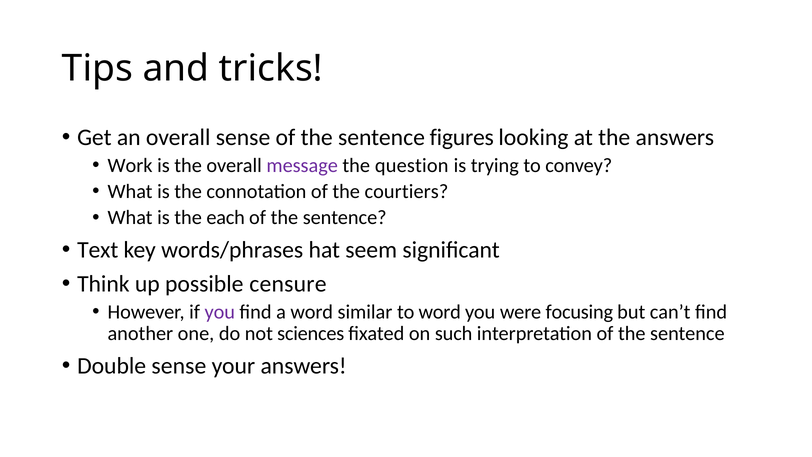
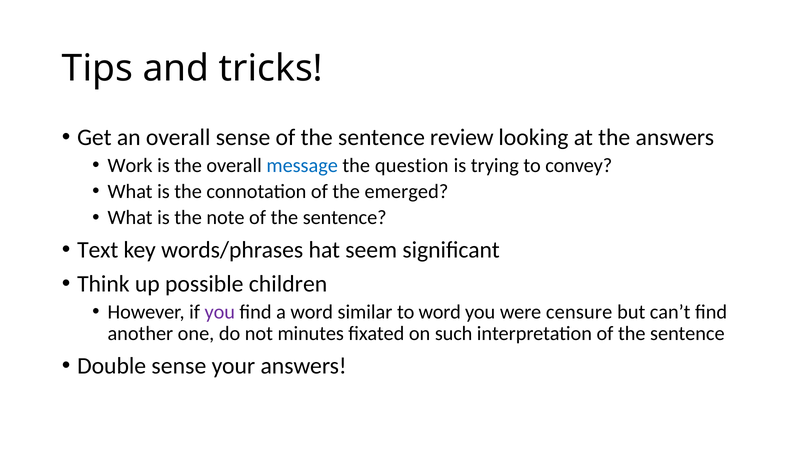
figures: figures -> review (462, 137)
message colour: purple -> blue (302, 165)
courtiers: courtiers -> emerged (406, 191)
each: each -> note (226, 217)
censure: censure -> children (288, 284)
focusing: focusing -> censure (579, 312)
sciences: sciences -> minutes (311, 334)
